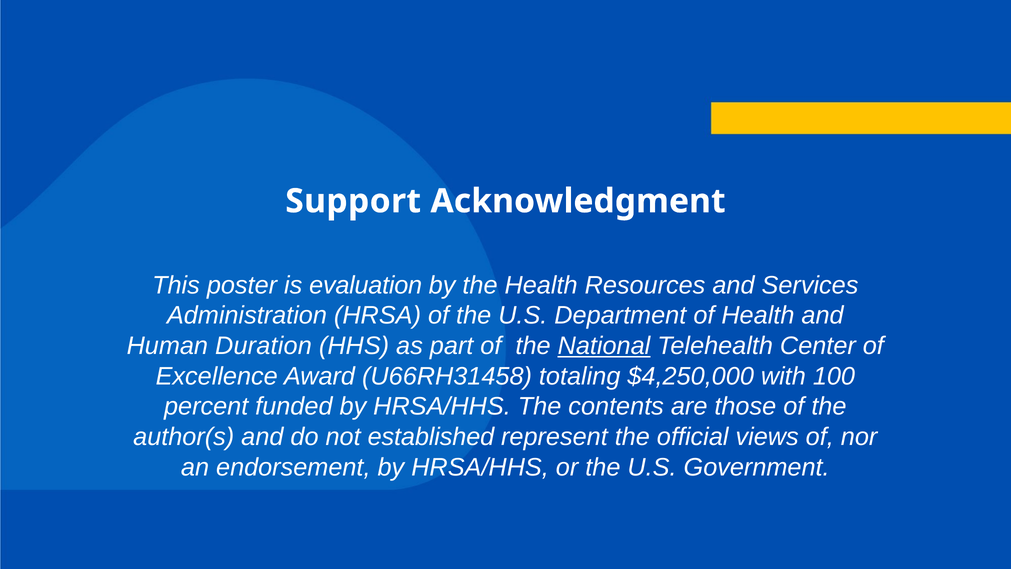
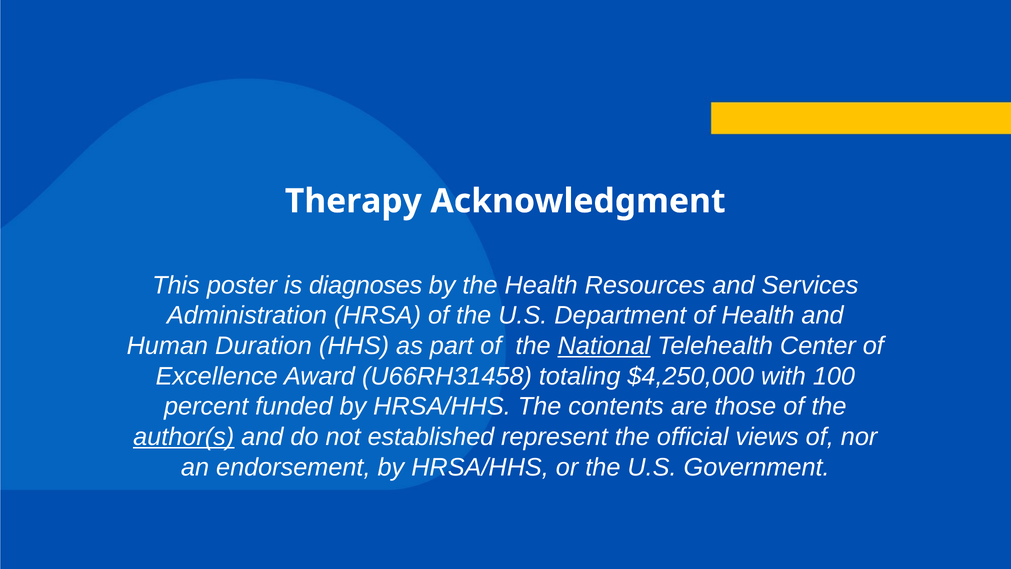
Support: Support -> Therapy (353, 201)
evaluation: evaluation -> diagnoses (366, 285)
author(s underline: none -> present (184, 437)
